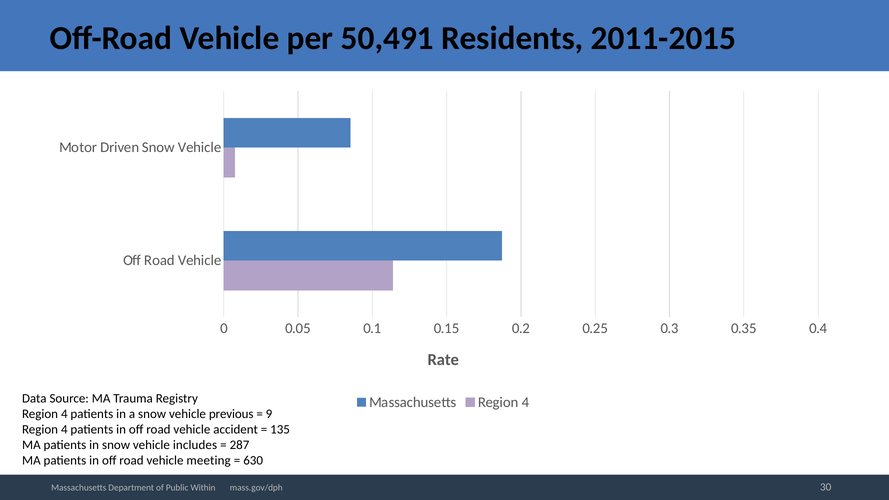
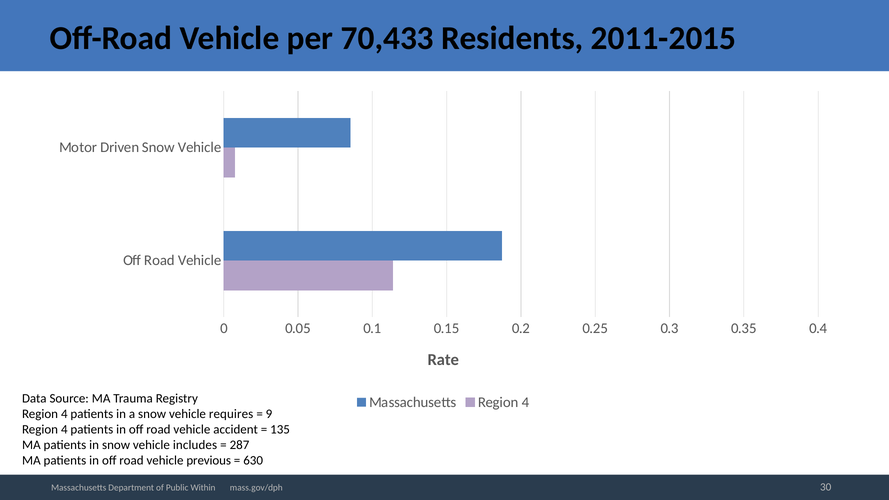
50,491: 50,491 -> 70,433 (387, 38)
previous: previous -> requires (231, 414)
meeting: meeting -> previous (209, 461)
